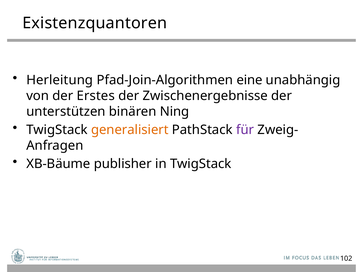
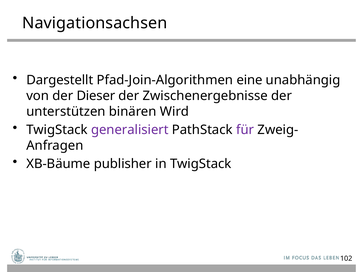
Existenzquantoren: Existenzquantoren -> Navigationsachsen (95, 23)
Herleitung: Herleitung -> Dargestellt (60, 80)
Erstes: Erstes -> Dieser (96, 96)
Ning: Ning -> Wird (174, 112)
generalisiert colour: orange -> purple (130, 130)
